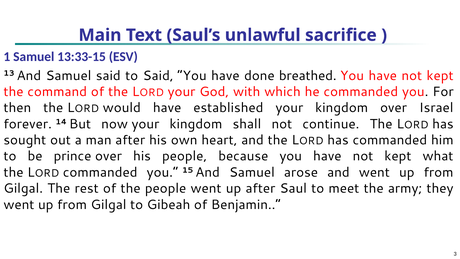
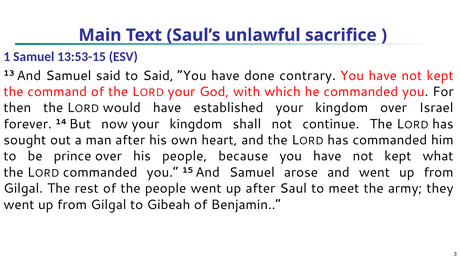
13:33-15: 13:33-15 -> 13:53-15 (82, 57)
breathed: breathed -> contrary (308, 76)
